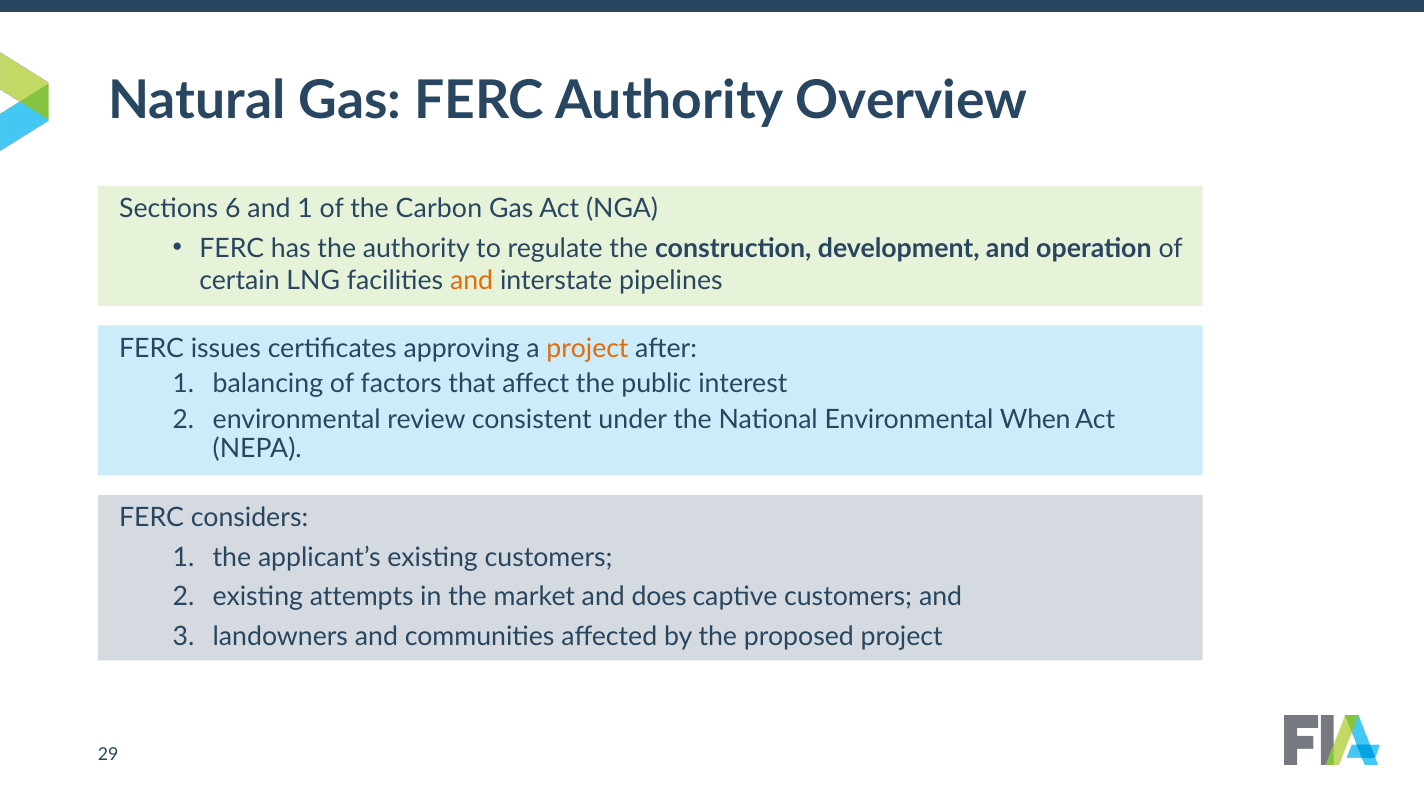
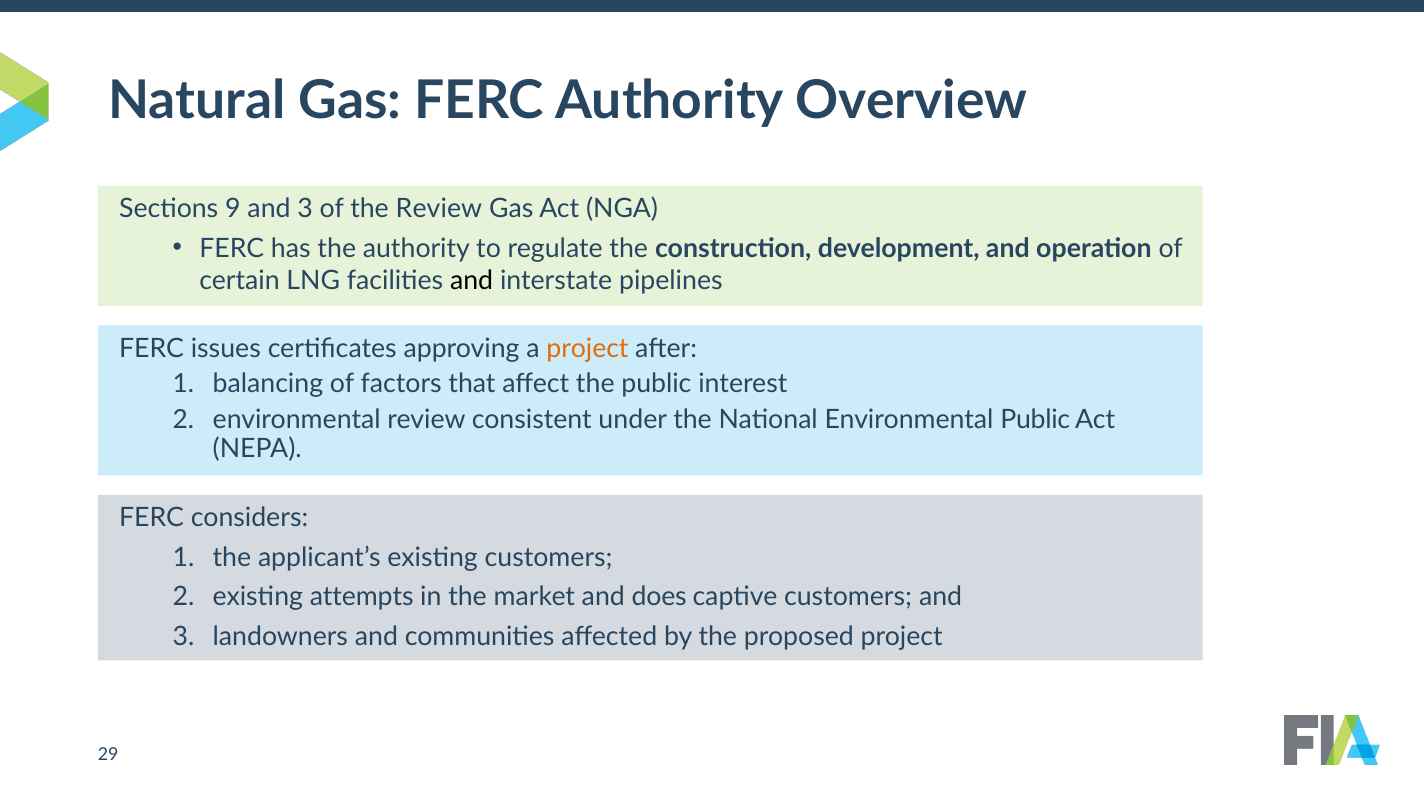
6: 6 -> 9 (233, 209)
1: 1 -> 3 (305, 209)
the Carbon: Carbon -> Review (439, 209)
and colour: orange -> black (472, 281)
Environmental When: When -> Public (1035, 420)
